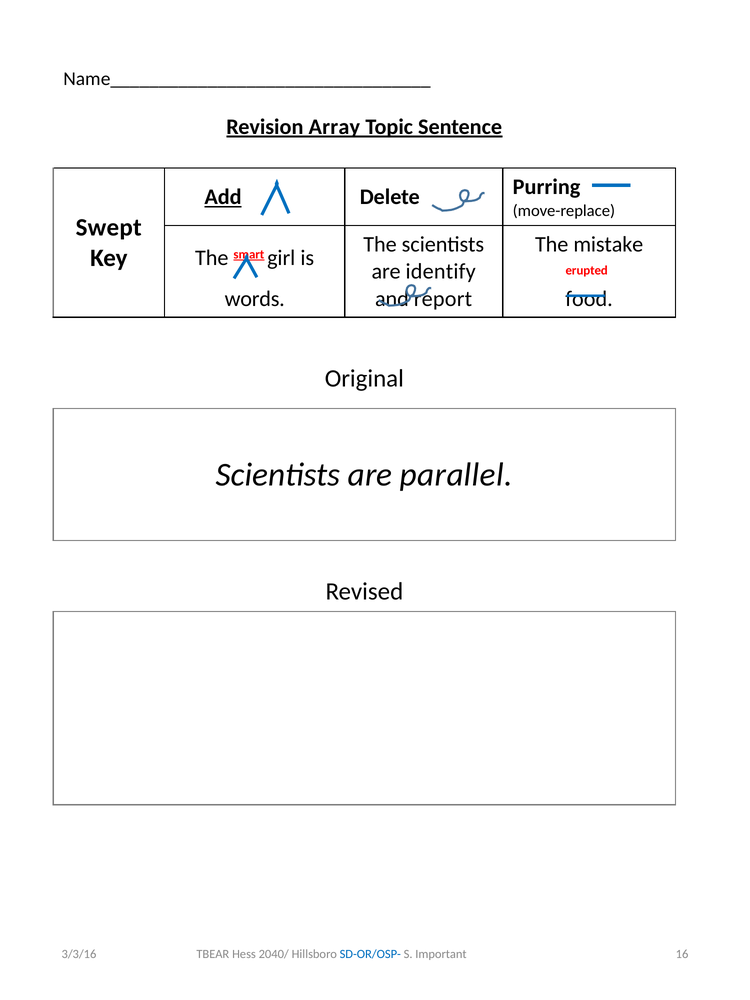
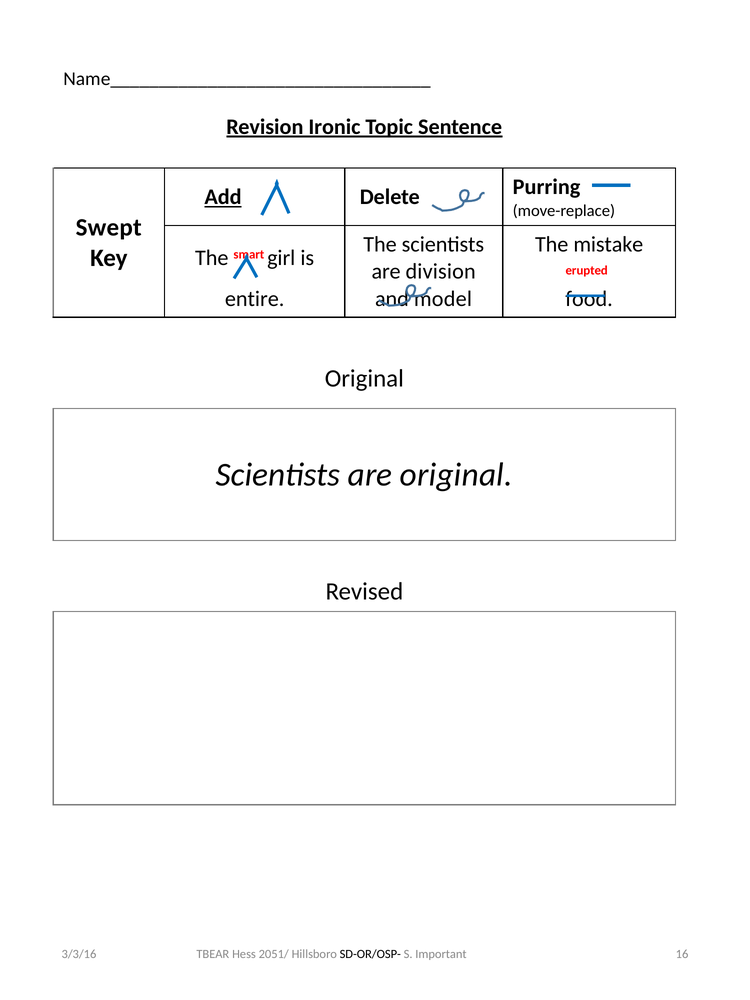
Array: Array -> Ironic (334, 127)
smart underline: present -> none (249, 254)
identify: identify -> division (441, 272)
words: words -> entire (255, 299)
report: report -> model (443, 299)
are parallel: parallel -> original (456, 475)
2040/: 2040/ -> 2051/ (274, 954)
SD-OR/OSP- colour: blue -> black (370, 954)
